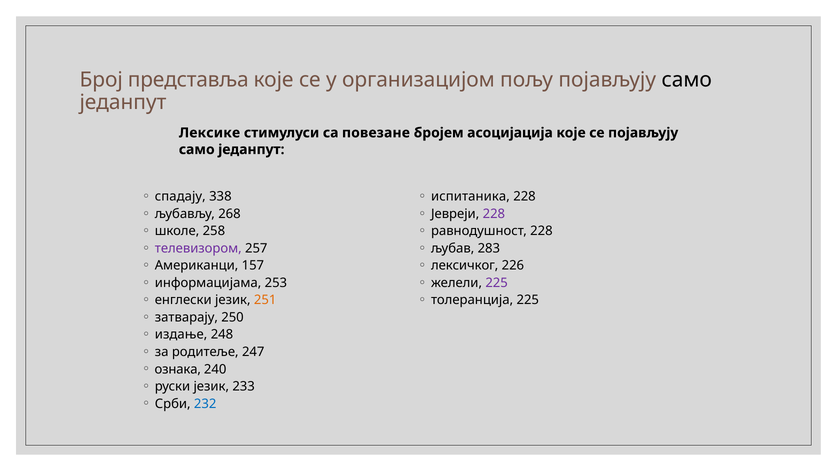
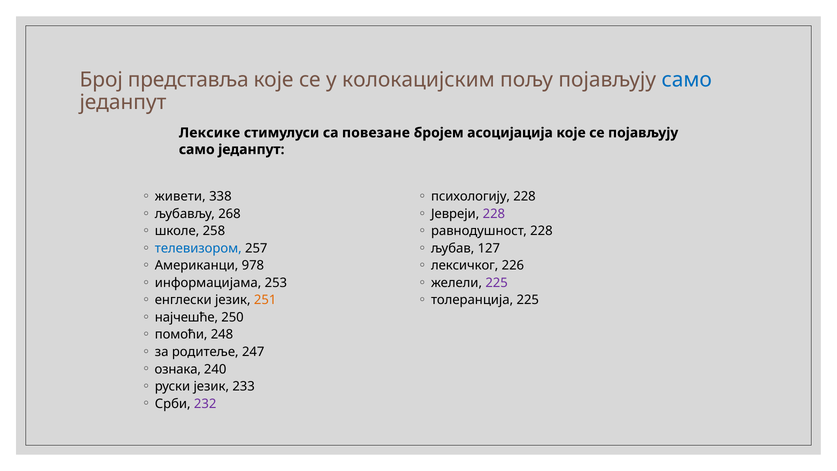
организацијом: организацијом -> колокацијским (418, 80)
само colour: black -> blue (687, 80)
спадају: спадају -> живети (180, 197)
испитаника: испитаника -> психологију (471, 197)
телевизором colour: purple -> blue (198, 248)
283: 283 -> 127 (489, 248)
157: 157 -> 978 (253, 266)
затварају: затварају -> најчешће (186, 317)
издање: издање -> помоћи (181, 335)
232 colour: blue -> purple (205, 404)
